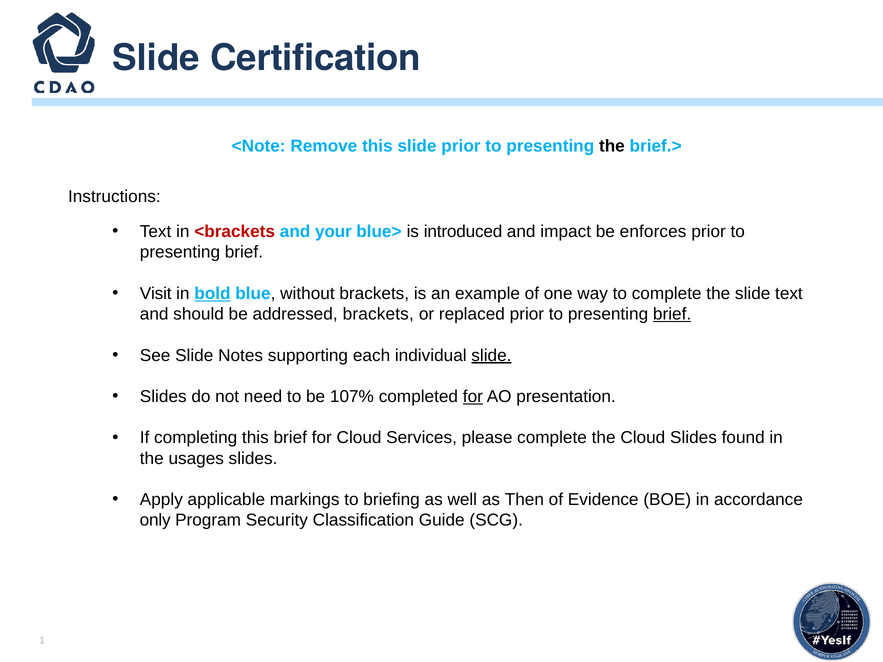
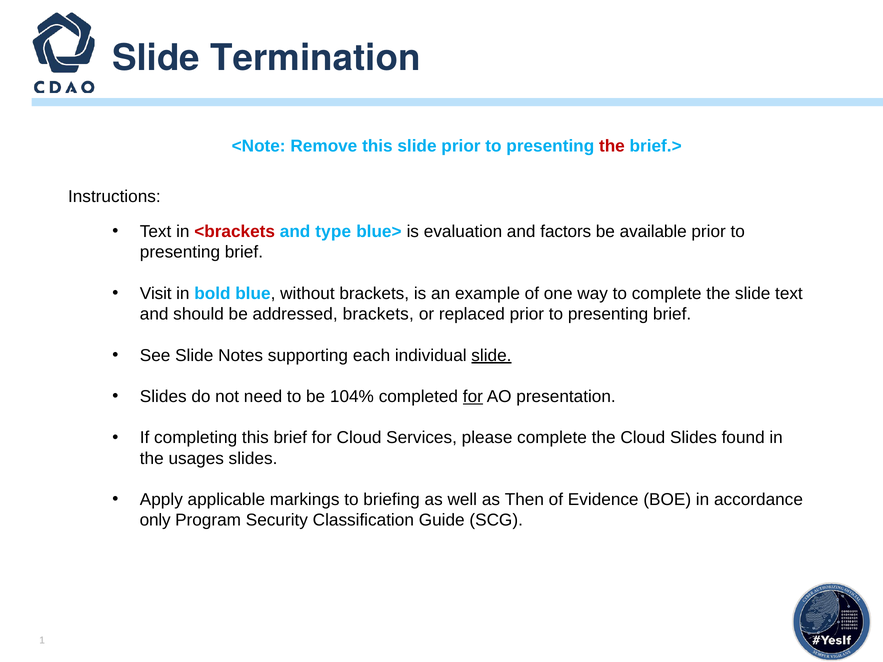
Certification: Certification -> Termination (315, 58)
the colour: black -> red (612, 146)
your: your -> type (333, 232)
introduced: introduced -> evaluation (463, 232)
impact: impact -> factors (566, 232)
enforces: enforces -> available (653, 232)
bold underline: present -> none (212, 294)
brief underline: present -> none (672, 314)
107%: 107% -> 104% (352, 397)
